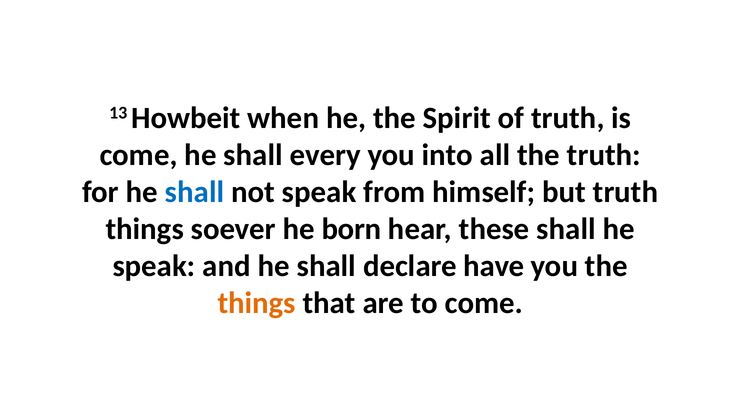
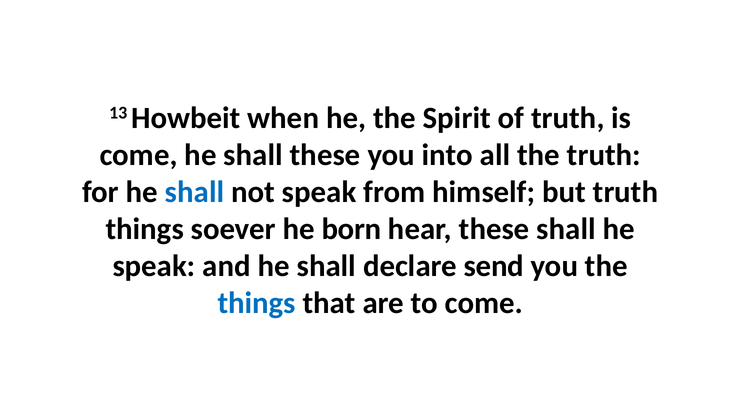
shall every: every -> these (325, 155)
have: have -> send (494, 266)
things colour: orange -> blue (257, 303)
